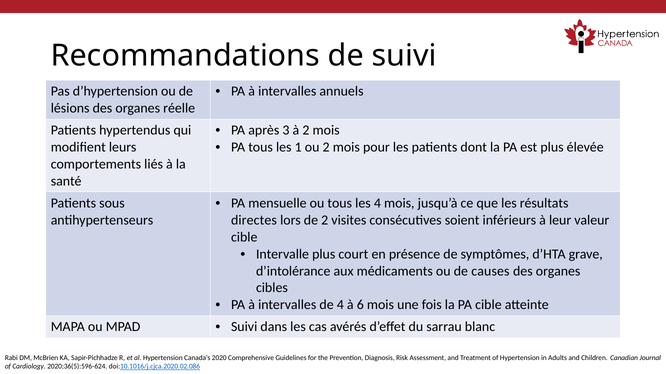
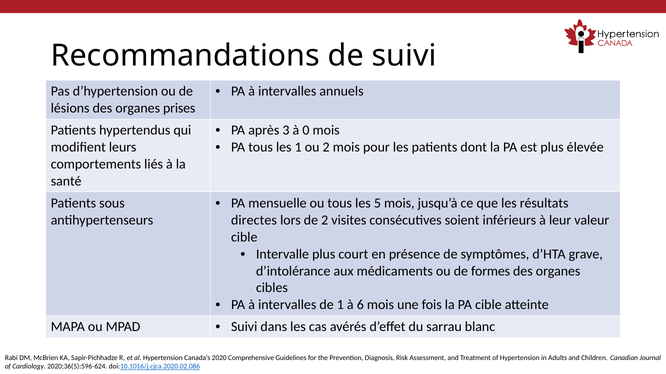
réelle: réelle -> prises (179, 108)
à 2: 2 -> 0 (306, 130)
les 4: 4 -> 5 (377, 203)
causes: causes -> formes (491, 271)
de 4: 4 -> 1 (340, 305)
